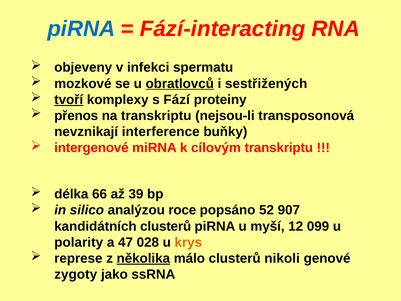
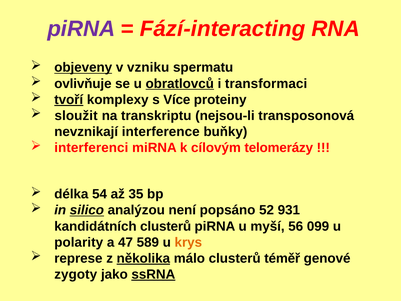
piRNA colour: blue -> purple (81, 29)
objeveny underline: none -> present (83, 68)
infekci: infekci -> vzniku (148, 68)
mozkové: mozkové -> ovlivňuje (83, 84)
sestřižených: sestřižených -> transformaci (266, 84)
Fází: Fází -> Více (177, 100)
přenos: přenos -> sloužit (76, 116)
intergenové: intergenové -> interferenci (91, 148)
cílovým transkriptu: transkriptu -> telomerázy (279, 148)
66: 66 -> 54 (100, 194)
39: 39 -> 35 (136, 194)
silico underline: none -> present (87, 210)
roce: roce -> není (182, 210)
907: 907 -> 931 (289, 210)
12: 12 -> 56 (296, 226)
028: 028 -> 589 (148, 242)
nikoli: nikoli -> téměř (282, 258)
ssRNA underline: none -> present (153, 274)
